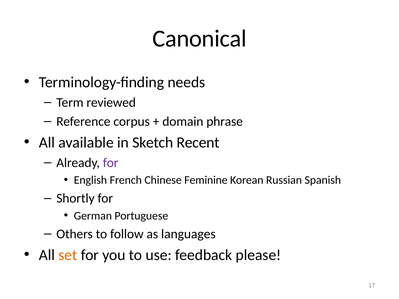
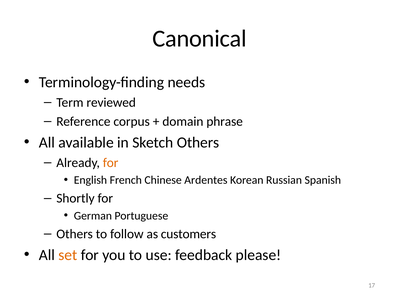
Sketch Recent: Recent -> Others (198, 143)
for colour: purple -> orange (111, 163)
Feminine: Feminine -> Ardentes (206, 180)
languages: languages -> customers (188, 234)
